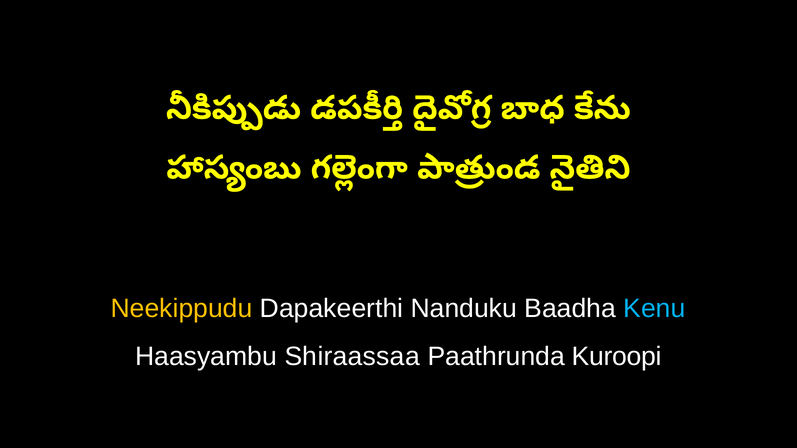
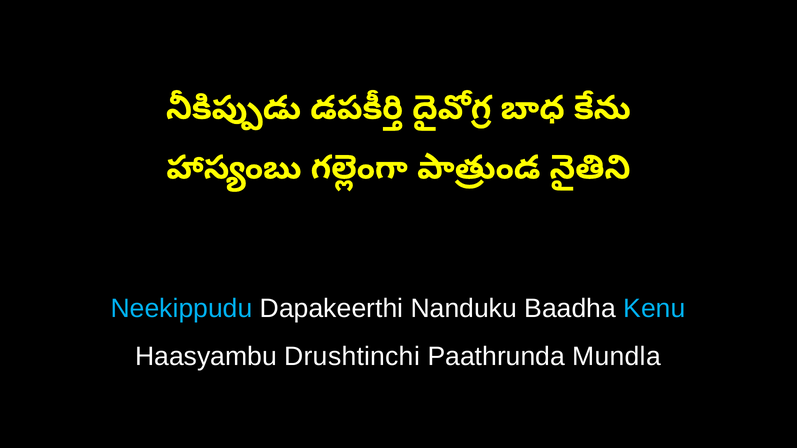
Neekippudu colour: yellow -> light blue (182, 309)
Shiraassaa: Shiraassaa -> Drushtinchi (352, 356)
Kuroopi: Kuroopi -> Mundla (617, 356)
